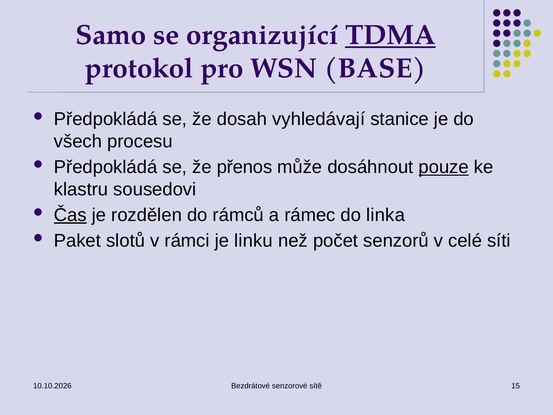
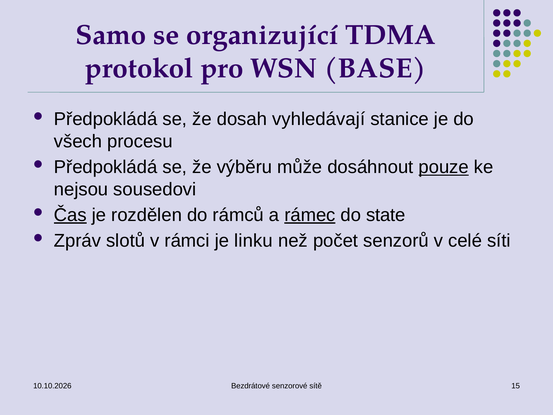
TDMA underline: present -> none (390, 35)
přenos: přenos -> výběru (244, 167)
klastru: klastru -> nejsou (81, 189)
rámec underline: none -> present (310, 215)
linka: linka -> state (386, 215)
Paket: Paket -> Zpráv (77, 241)
